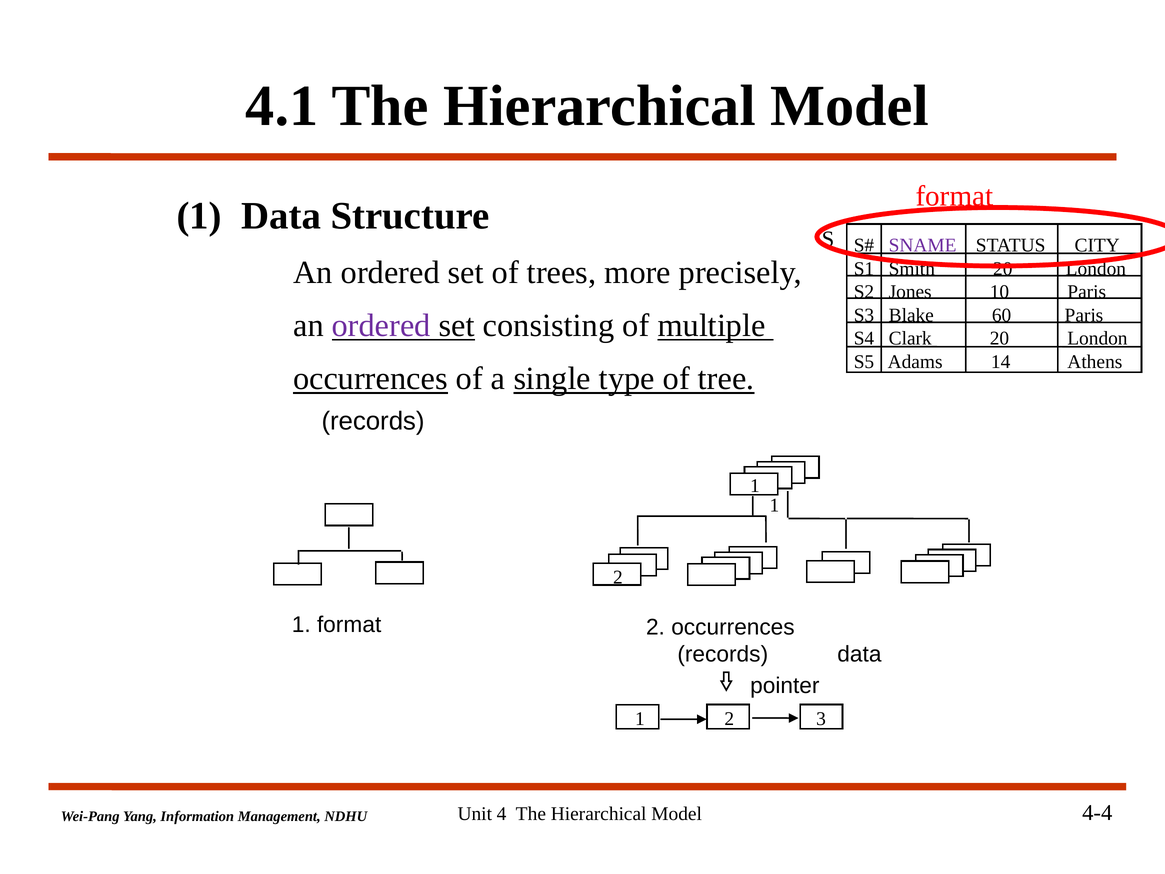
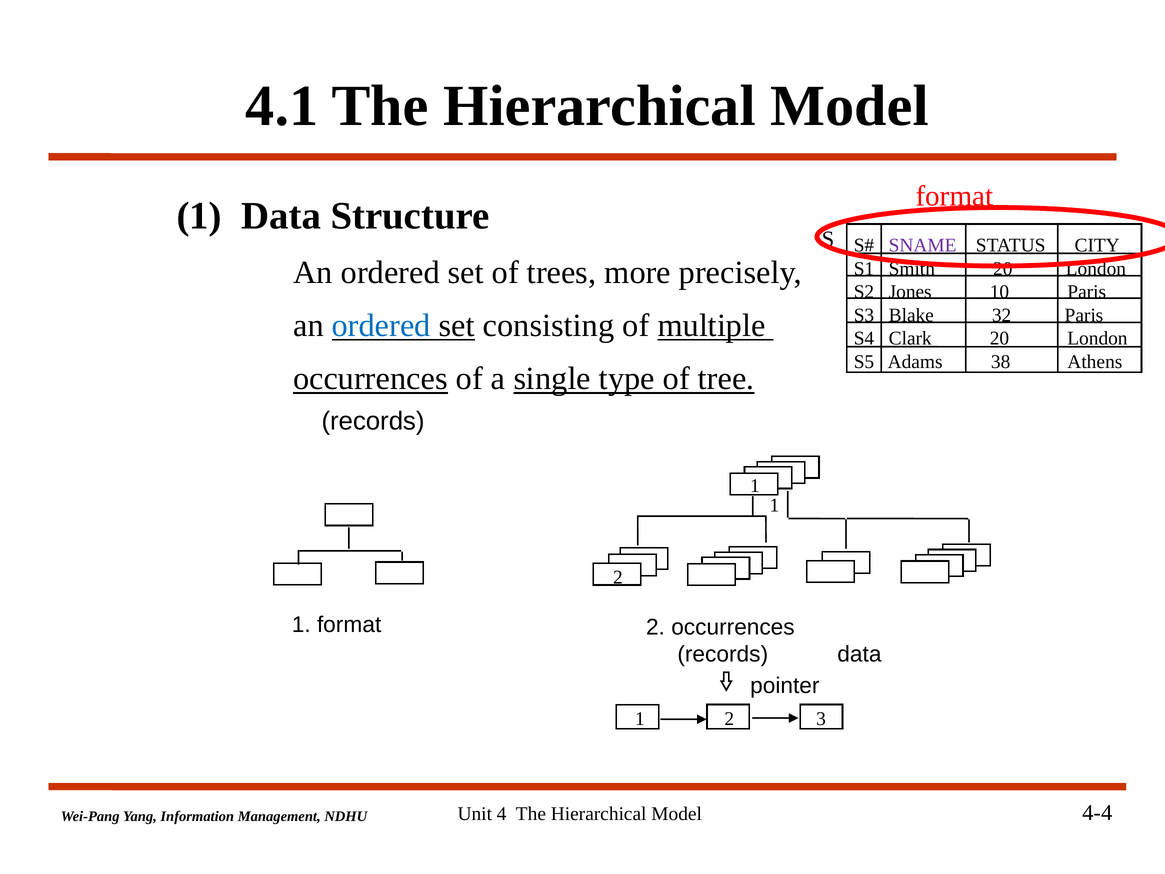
60: 60 -> 32 (1002, 315)
ordered colour: purple -> blue (381, 325)
14: 14 -> 38 (1001, 362)
